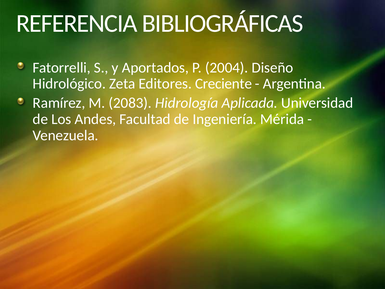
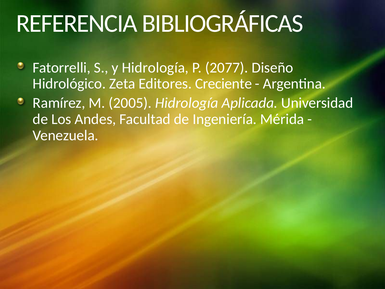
y Aportados: Aportados -> Hidrología (155, 67)
2004: 2004 -> 2077 (227, 67)
2083: 2083 -> 2005 (130, 103)
